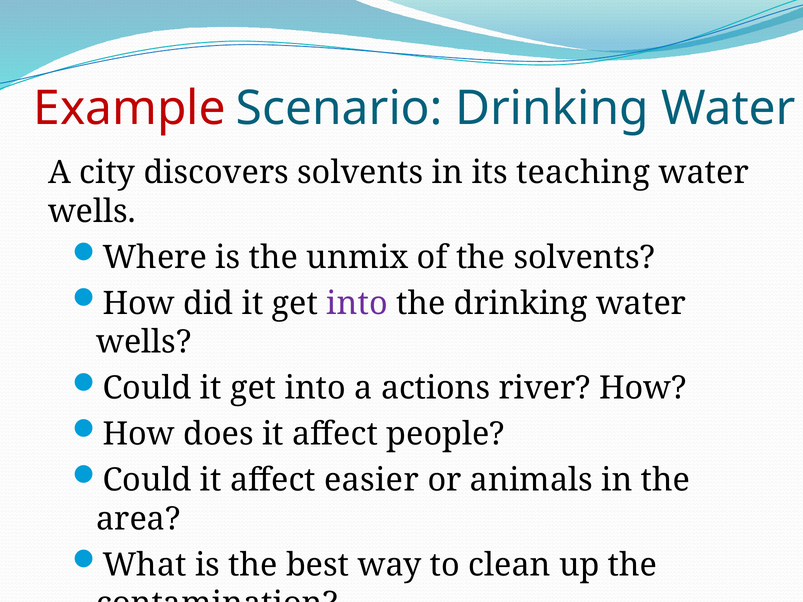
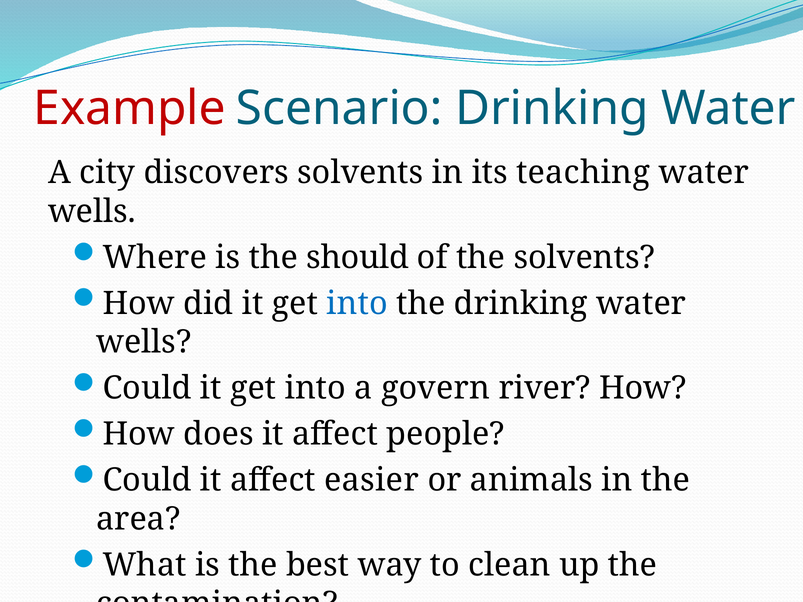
unmix: unmix -> should (358, 258)
into colour: purple -> blue (357, 304)
actions: actions -> govern (435, 388)
